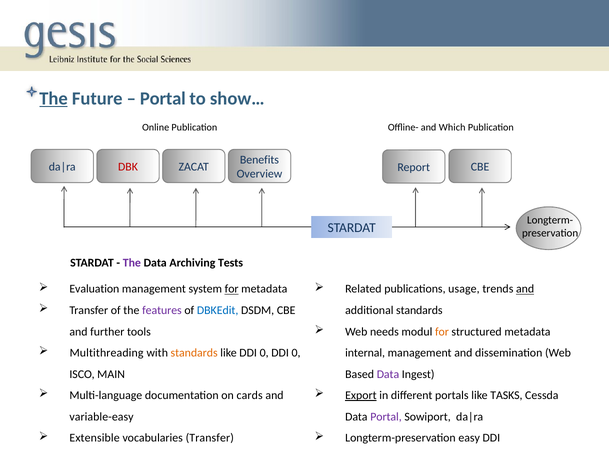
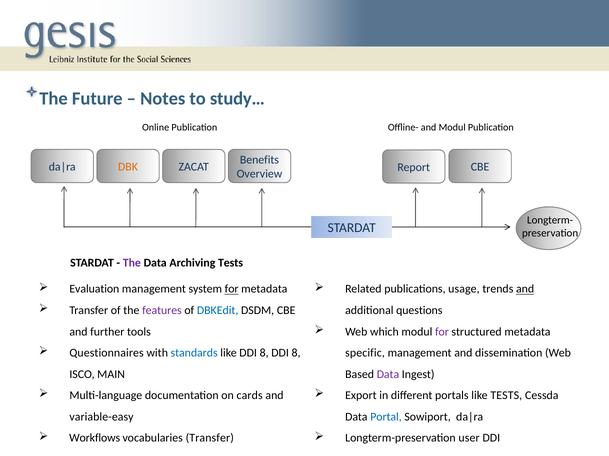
The underline: present -> none (54, 99)
Portal: Portal -> Notes (163, 99)
show…: show… -> study… (237, 99)
and Which: Which -> Modul (452, 128)
DBK colour: red -> orange (128, 167)
additional standards: standards -> questions (419, 311)
needs: needs -> which (384, 332)
for colour: orange -> purple (442, 332)
Multithreading: Multithreading -> Questionnaires (107, 354)
standards colour: orange -> blue (194, 354)
like DDI 0: 0 -> 8 (264, 354)
0: 0 -> 8 (296, 354)
internal: internal -> specific (365, 354)
Export underline: present -> none (361, 396)
like TASKS: TASKS -> TESTS (506, 396)
Portal colour: purple -> blue (386, 417)
Extensible: Extensible -> Workflows (95, 439)
easy: easy -> user (469, 439)
